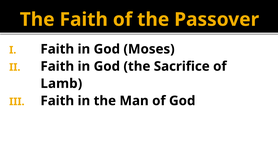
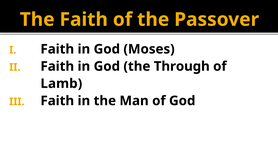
Sacrifice: Sacrifice -> Through (182, 67)
